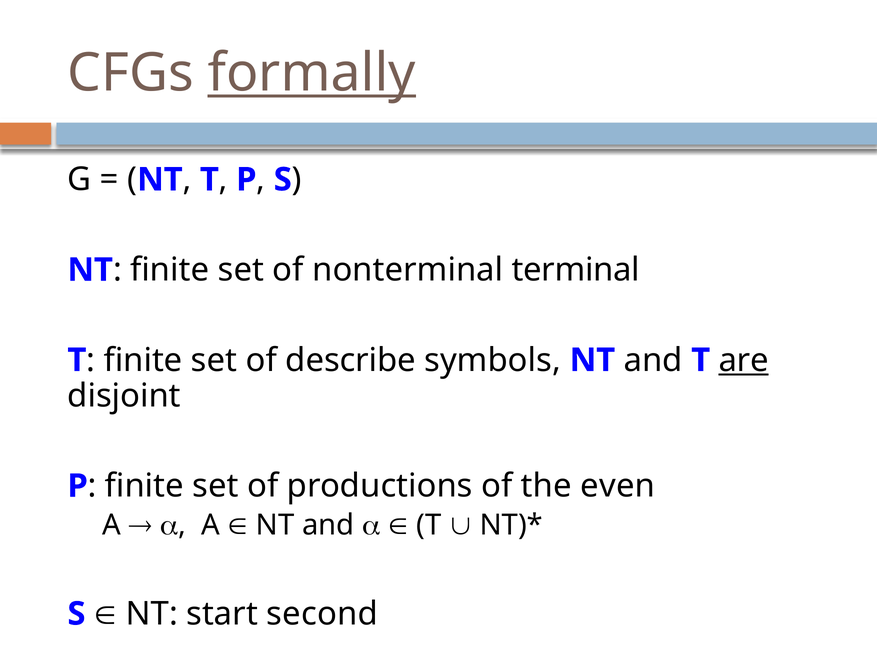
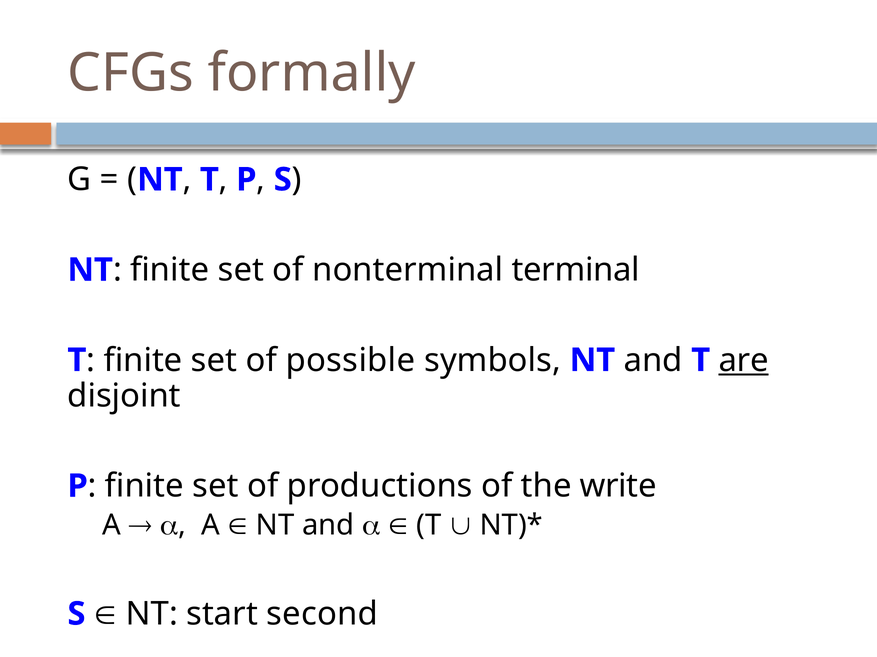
formally underline: present -> none (312, 73)
describe: describe -> possible (350, 361)
even: even -> write (618, 487)
